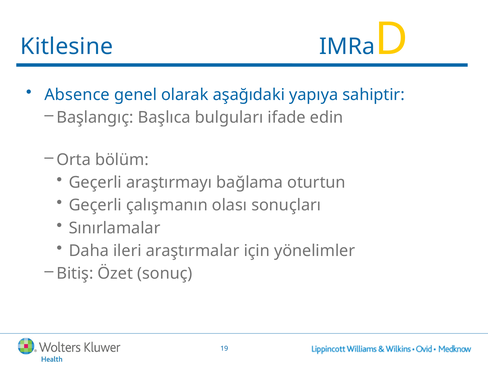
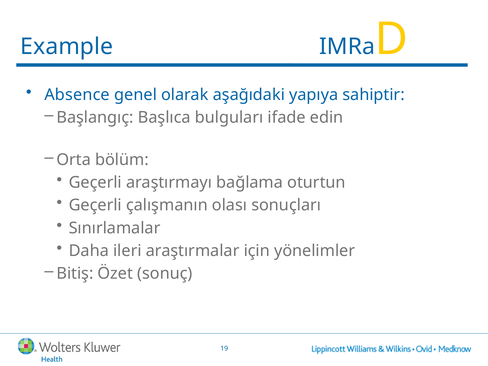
Kitlesine: Kitlesine -> Example (67, 47)
